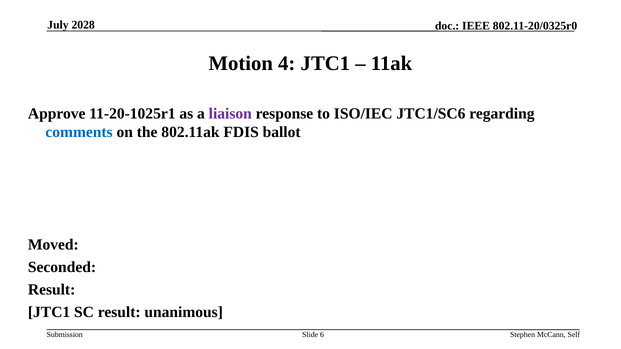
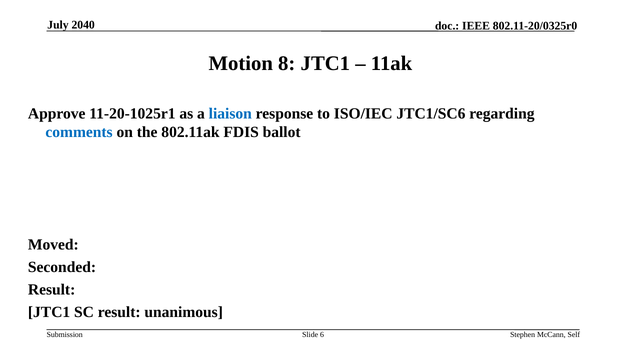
2028: 2028 -> 2040 (83, 25)
4: 4 -> 8 (287, 63)
liaison colour: purple -> blue (230, 114)
